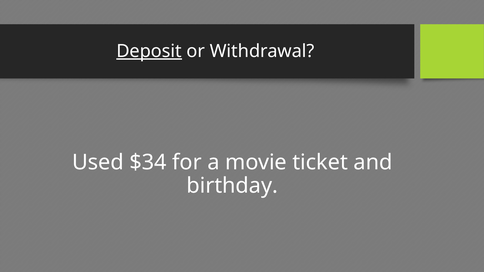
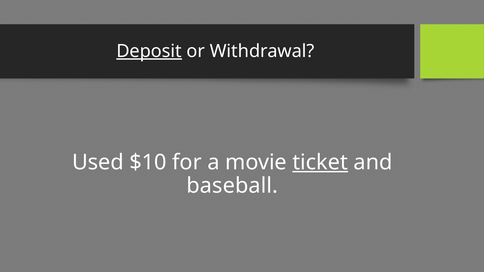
$34: $34 -> $10 (148, 162)
ticket underline: none -> present (320, 162)
birthday: birthday -> baseball (232, 186)
